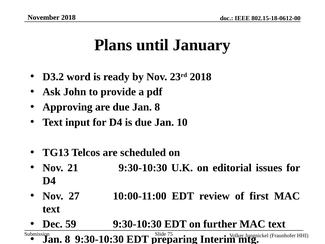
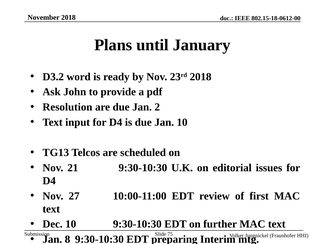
Approving: Approving -> Resolution (67, 107)
due Jan 8: 8 -> 2 (157, 107)
Dec 59: 59 -> 10 (71, 224)
